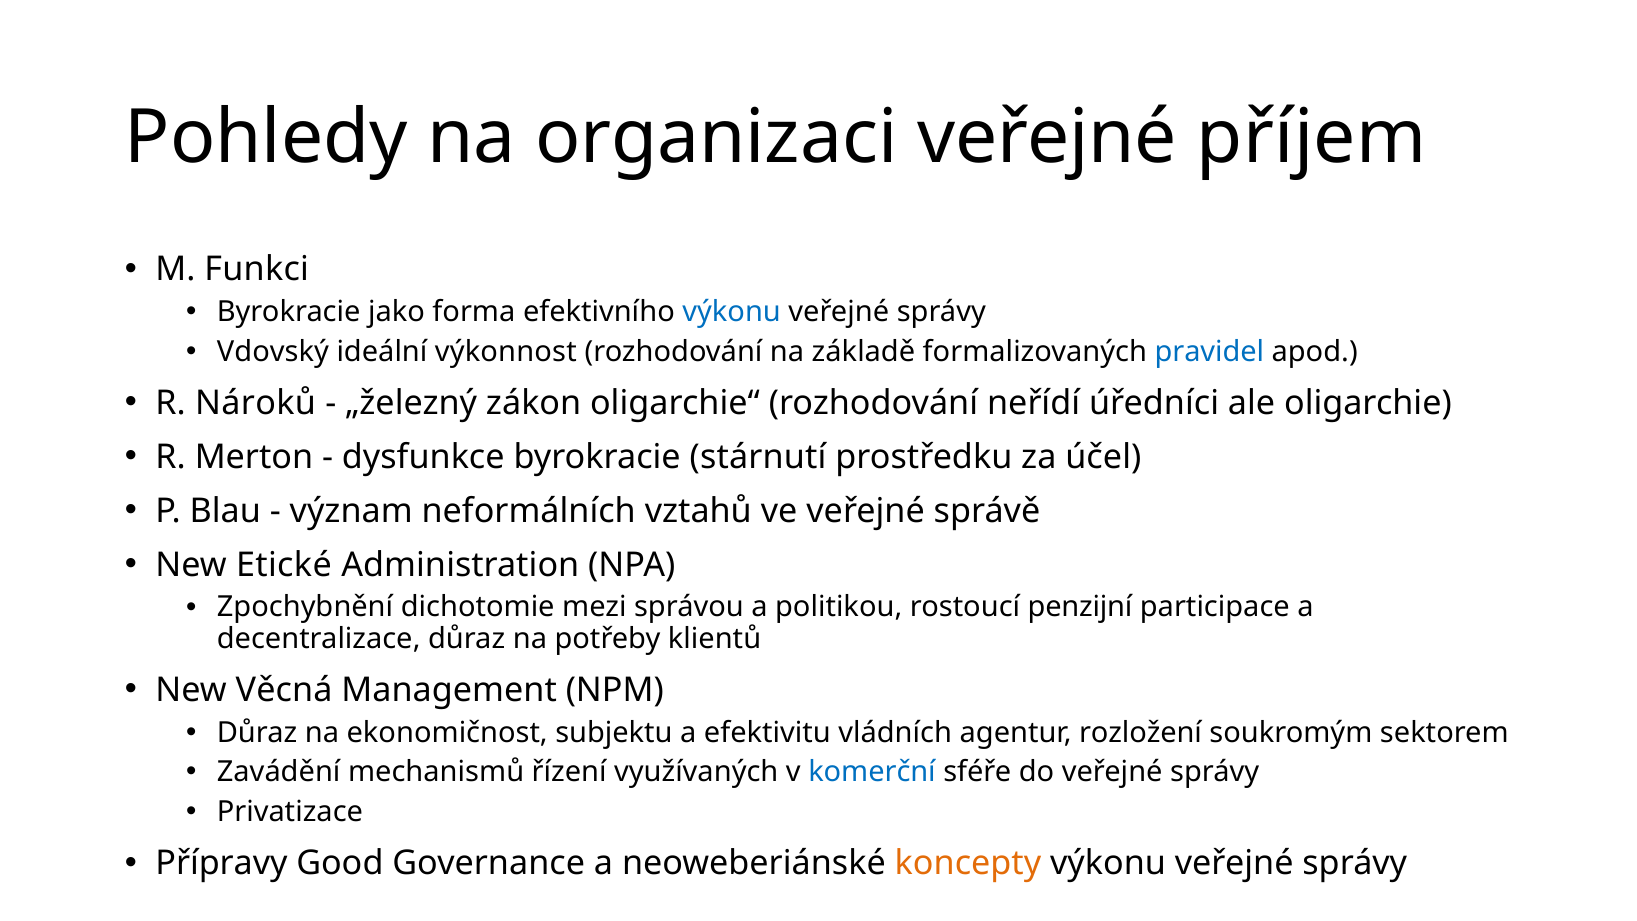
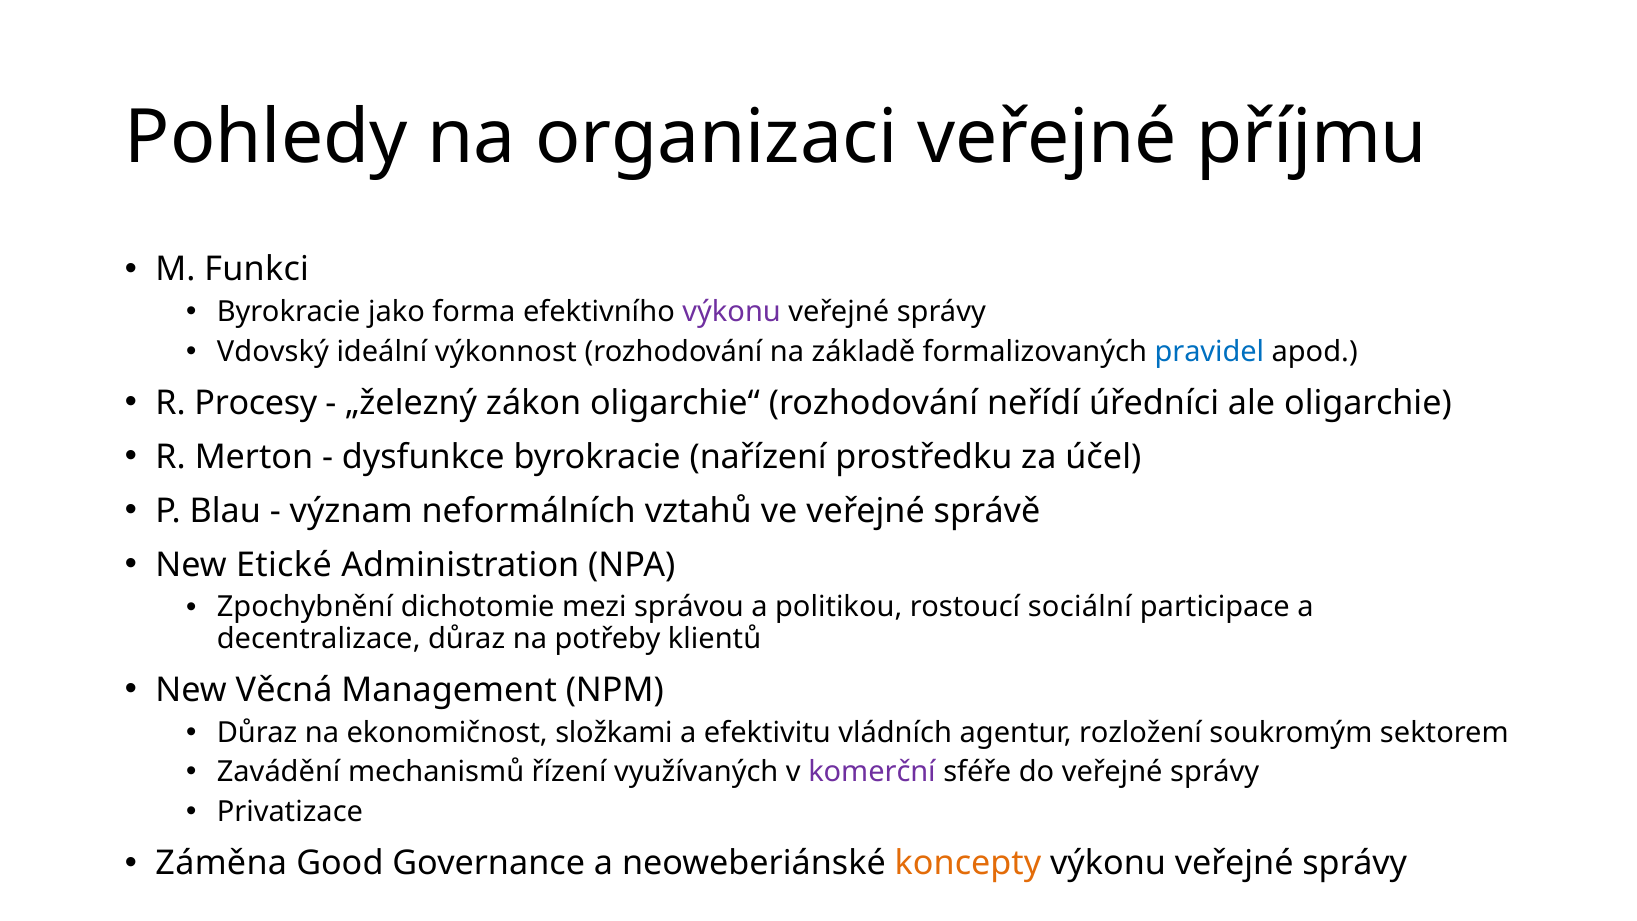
příjem: příjem -> příjmu (1312, 138)
výkonu colour: blue -> purple (732, 312)
Nároků: Nároků -> Procesy (256, 403)
stárnutí: stárnutí -> nařízení (758, 457)
penzijní: penzijní -> sociální (1080, 607)
subjektu: subjektu -> složkami (614, 732)
komerční colour: blue -> purple (872, 772)
Přípravy: Přípravy -> Záměna (221, 863)
